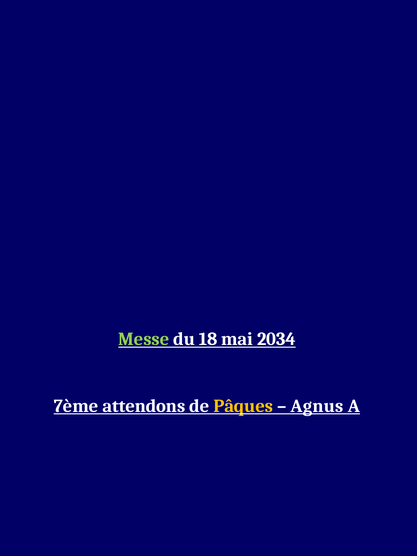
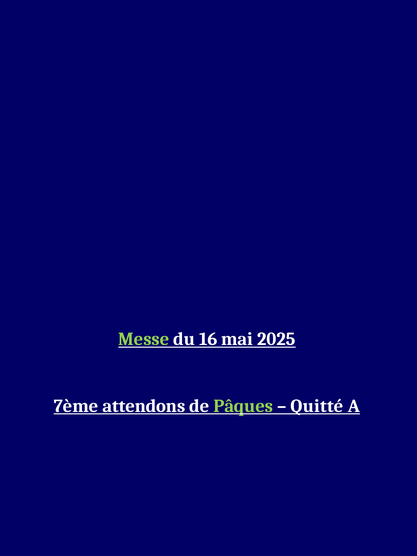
18: 18 -> 16 (208, 339)
2034: 2034 -> 2025 (276, 339)
Pâques colour: yellow -> light green (243, 406)
Agnus: Agnus -> Quitté (317, 406)
